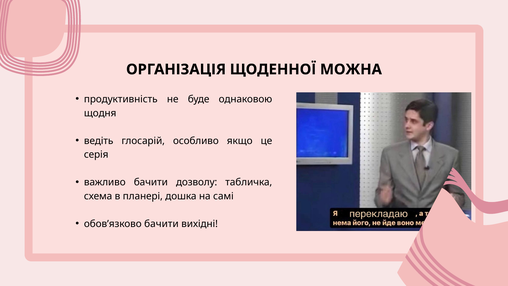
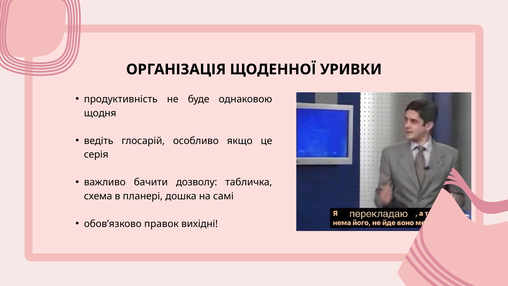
МОЖНА: МОЖНА -> УРИВКИ (351, 69)
обов’язково бачити: бачити -> правок (161, 224)
